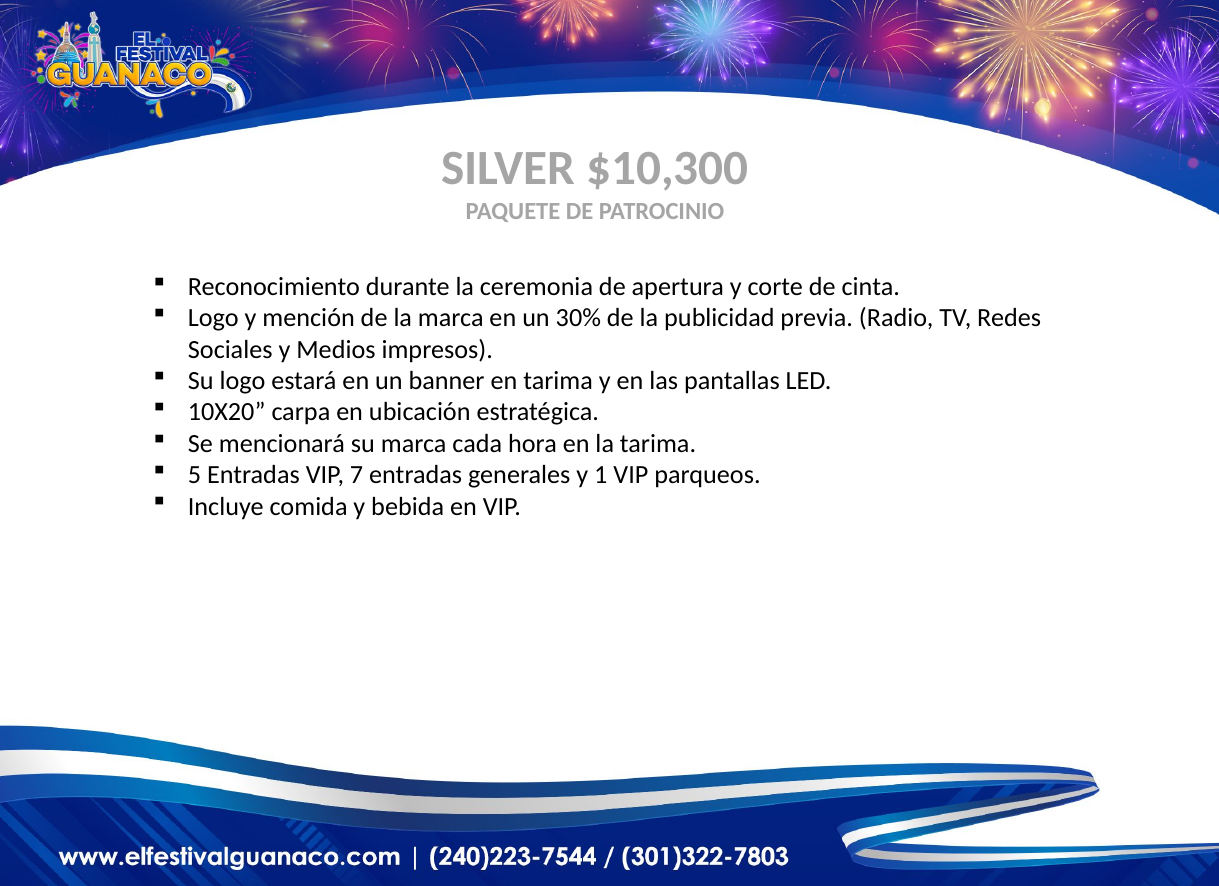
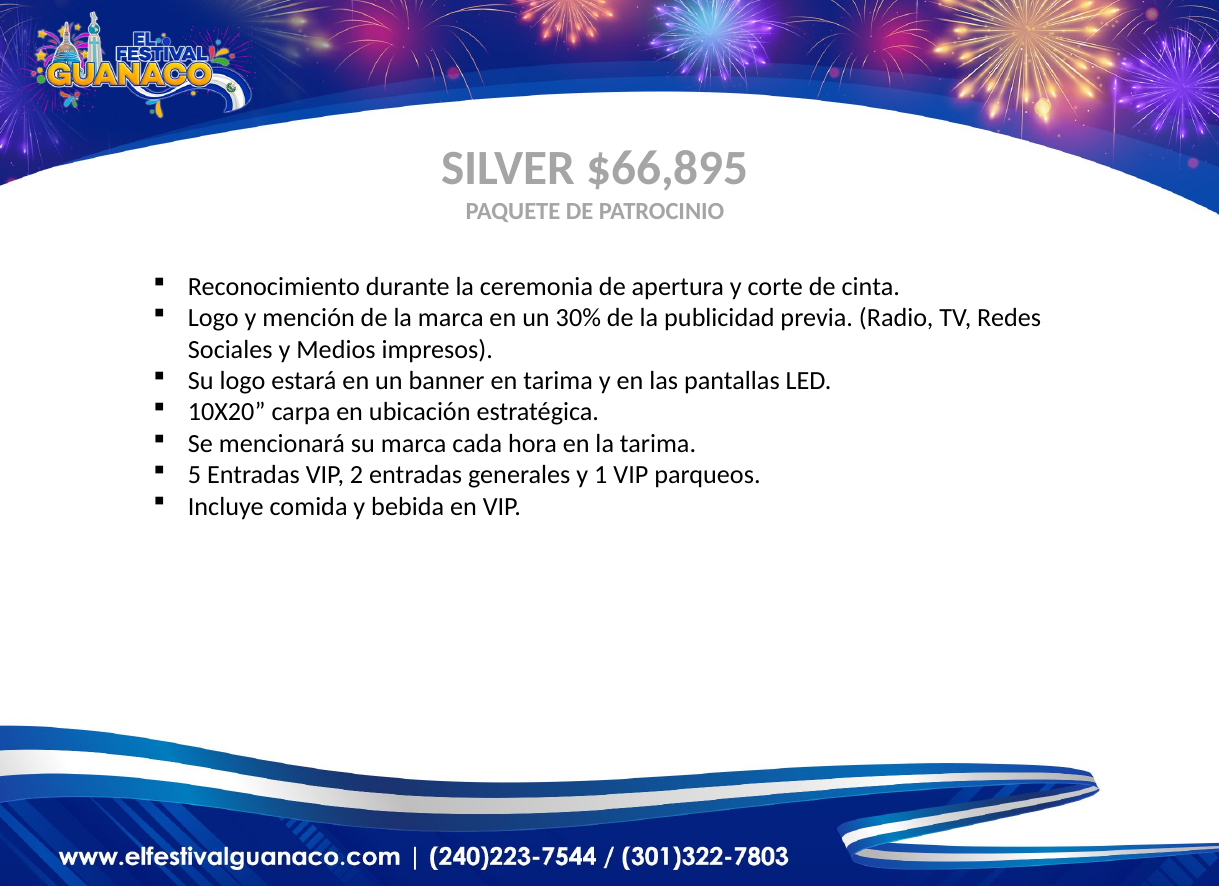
$10,300: $10,300 -> $66,895 (668, 169)
7: 7 -> 2 (357, 475)
